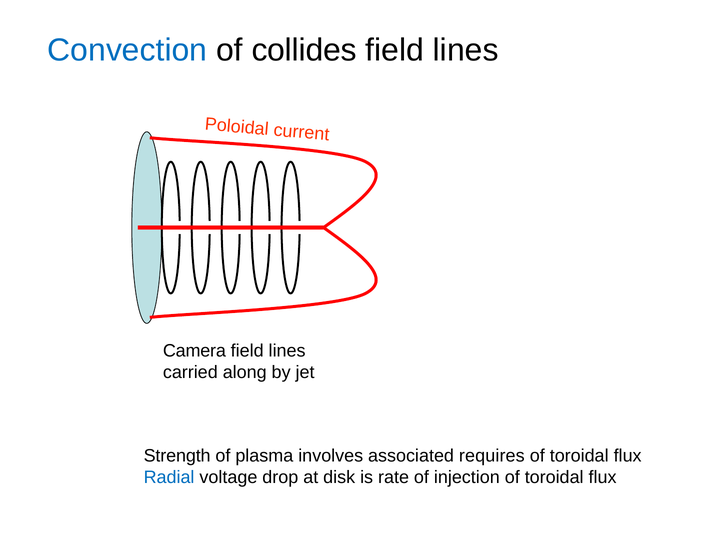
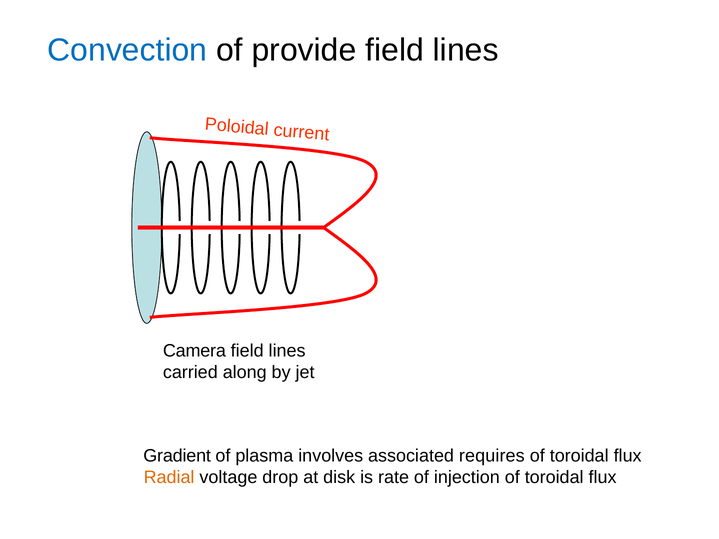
collides: collides -> provide (304, 50)
Strength: Strength -> Gradient (177, 456)
Radial colour: blue -> orange (169, 477)
